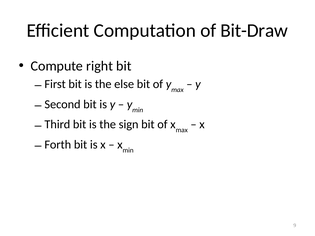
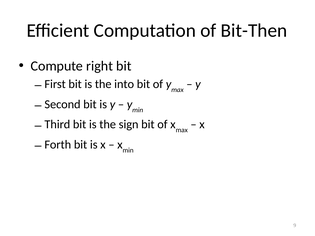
Bit-Draw: Bit-Draw -> Bit-Then (254, 30)
else: else -> into (124, 84)
